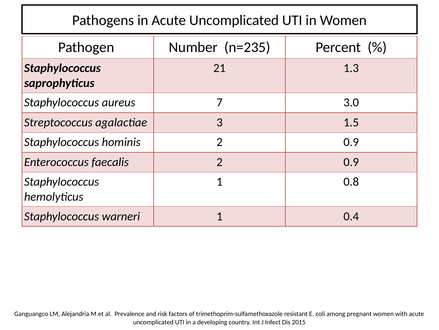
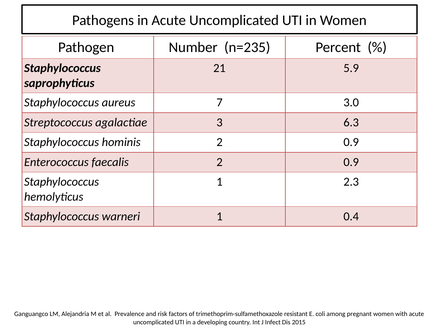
1.3: 1.3 -> 5.9 (351, 68)
1.5: 1.5 -> 6.3 (351, 122)
0.8: 0.8 -> 2.3 (351, 182)
